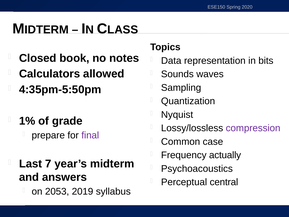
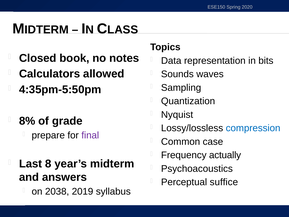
1%: 1% -> 8% (27, 121)
compression colour: purple -> blue (253, 128)
7: 7 -> 8 (48, 164)
central: central -> suffice (224, 182)
2053: 2053 -> 2038 (57, 191)
